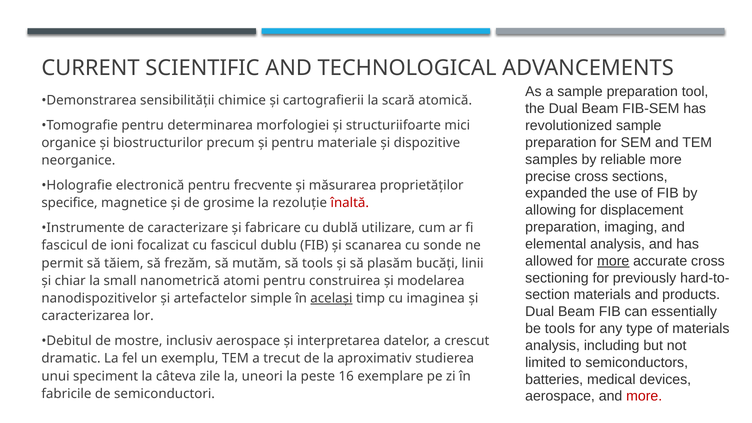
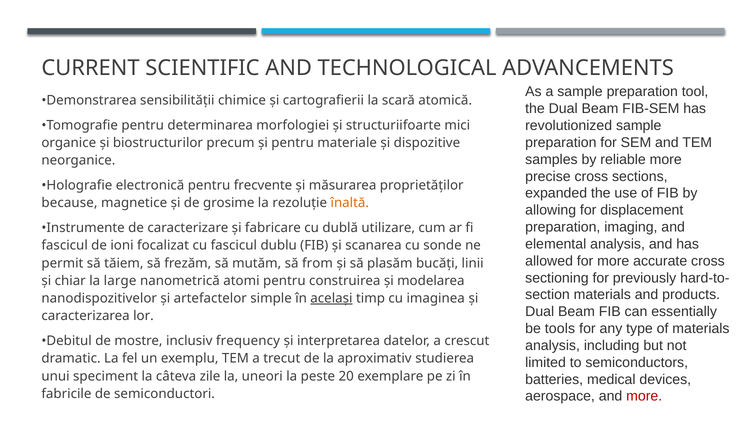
specifice: specifice -> because (69, 203)
înaltă colour: red -> orange (350, 203)
more underline: present -> none (613, 261)
să tools: tools -> from (317, 263)
small: small -> large (120, 281)
inclusiv aerospace: aerospace -> frequency (248, 341)
16: 16 -> 20 (346, 376)
